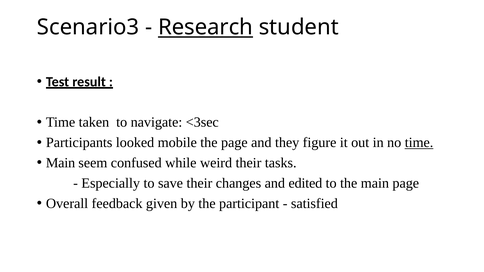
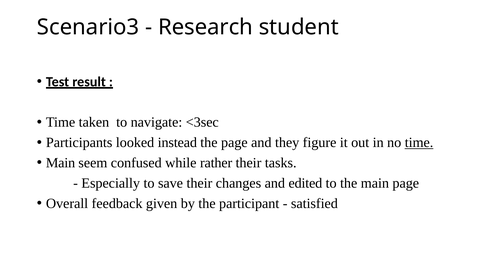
Research underline: present -> none (205, 27)
mobile: mobile -> instead (177, 143)
weird: weird -> rather (216, 163)
